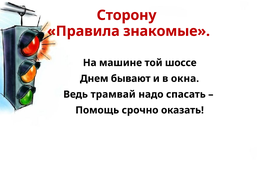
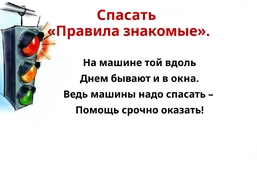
Сторону: Сторону -> Спасать (126, 15)
шоссе: шоссе -> вдоль (181, 63)
трамвай: трамвай -> машины (113, 94)
